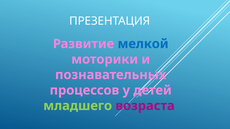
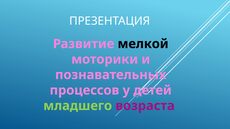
мелкой colour: blue -> black (143, 44)
